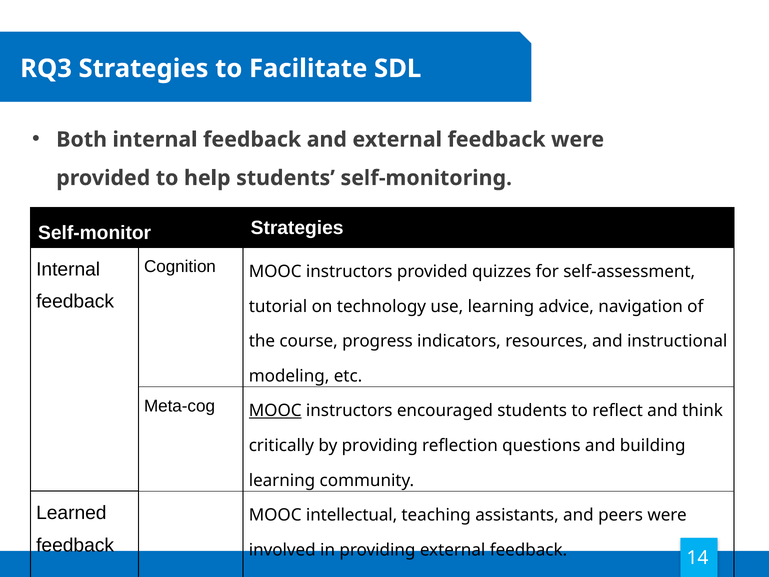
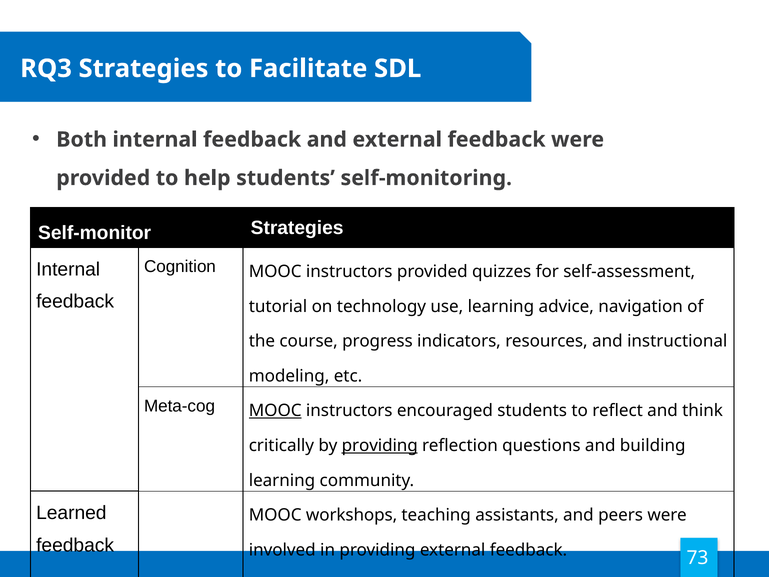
providing underline: none -> present (380, 445)
intellectual: intellectual -> workshops (352, 515)
14: 14 -> 73 (698, 558)
